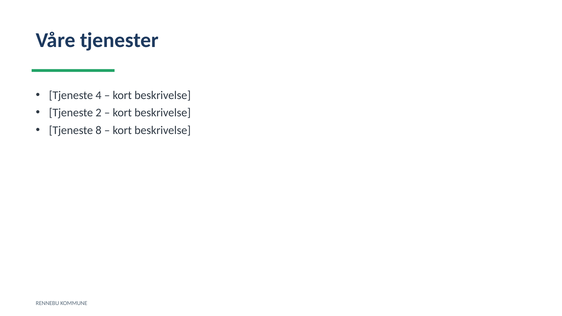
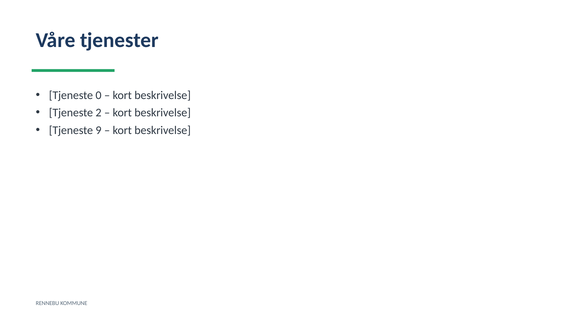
4: 4 -> 0 (99, 95)
8: 8 -> 9 (99, 130)
